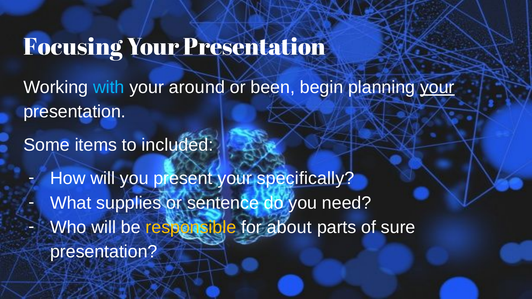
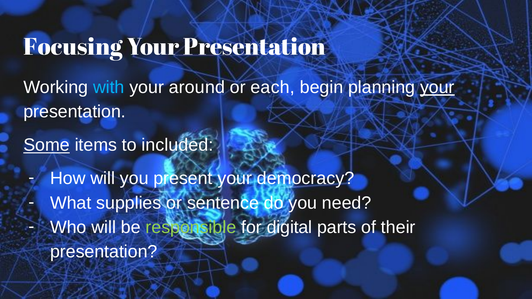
been: been -> each (273, 87)
Some underline: none -> present (47, 145)
specifically: specifically -> democracy (306, 179)
responsible colour: yellow -> light green (191, 227)
about: about -> digital (290, 227)
sure: sure -> their (398, 227)
